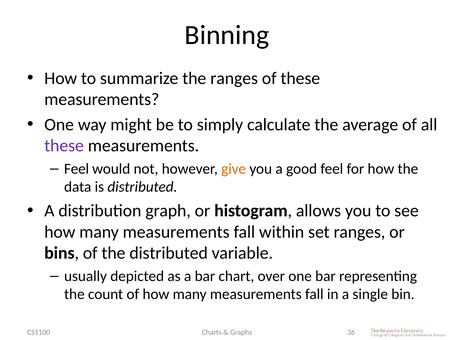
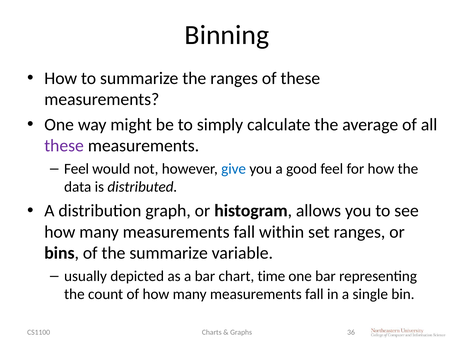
give colour: orange -> blue (234, 169)
the distributed: distributed -> summarize (169, 254)
over: over -> time (271, 277)
